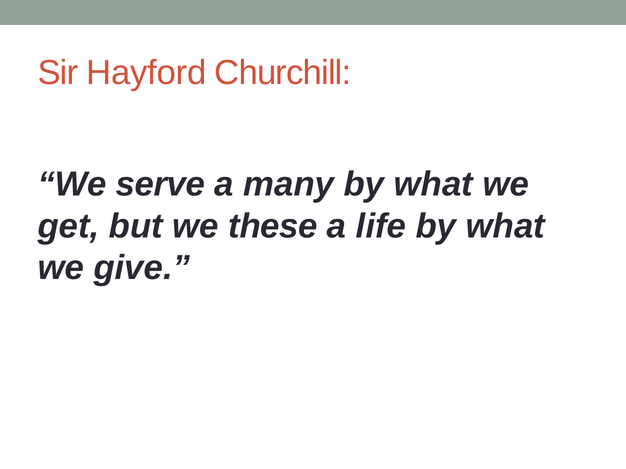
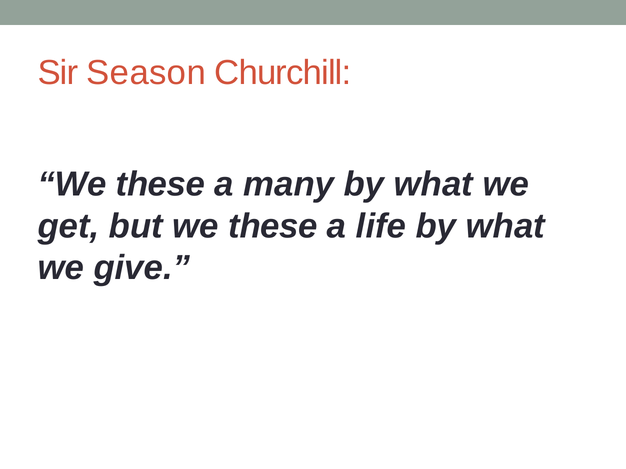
Hayford: Hayford -> Season (146, 73)
serve: serve -> these (161, 185)
